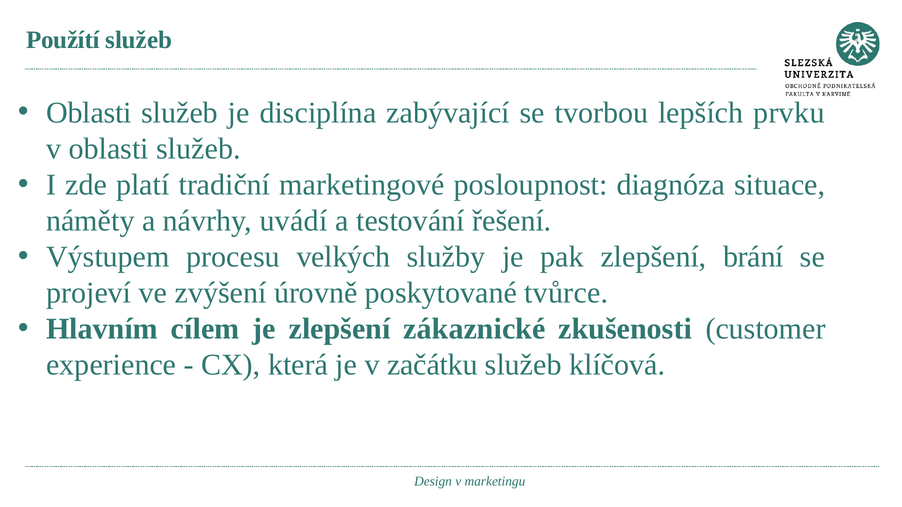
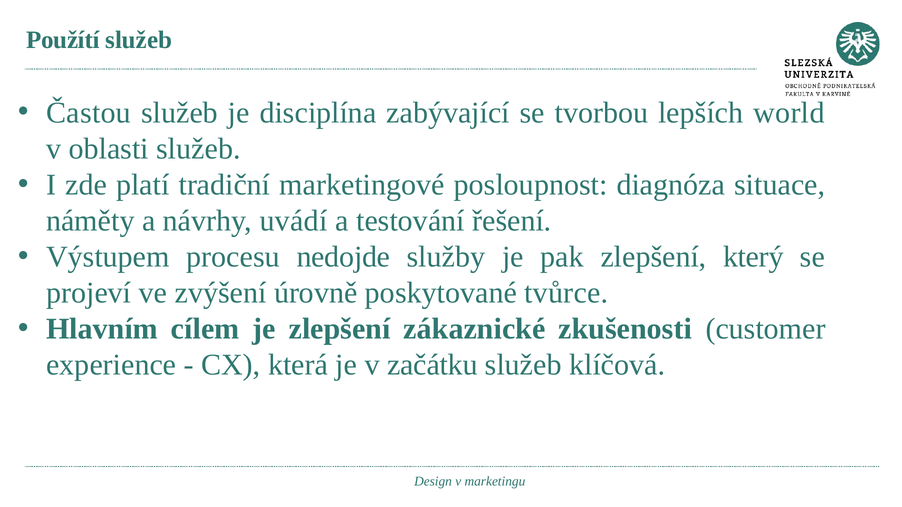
Oblasti: Oblasti -> Častou (89, 113)
prvku: prvku -> world (789, 113)
velkých: velkých -> nedojde (343, 257)
brání: brání -> který (753, 257)
